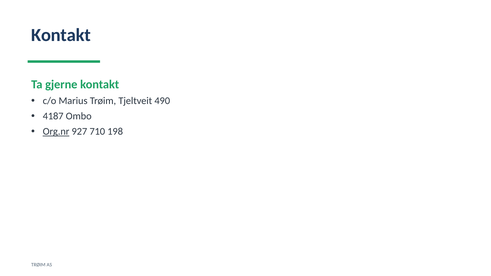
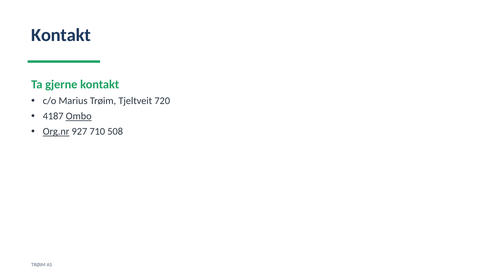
490: 490 -> 720 (162, 101)
Ombo underline: none -> present (79, 116)
198: 198 -> 508 (115, 132)
